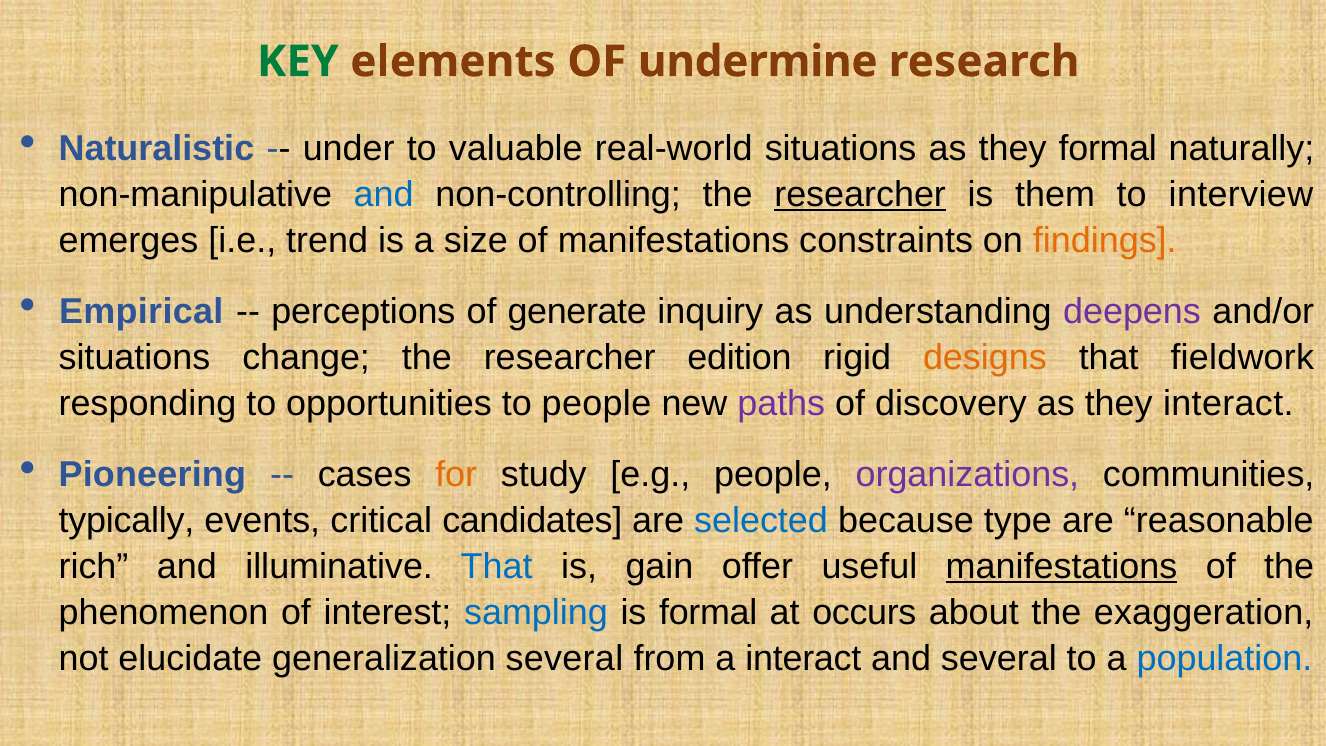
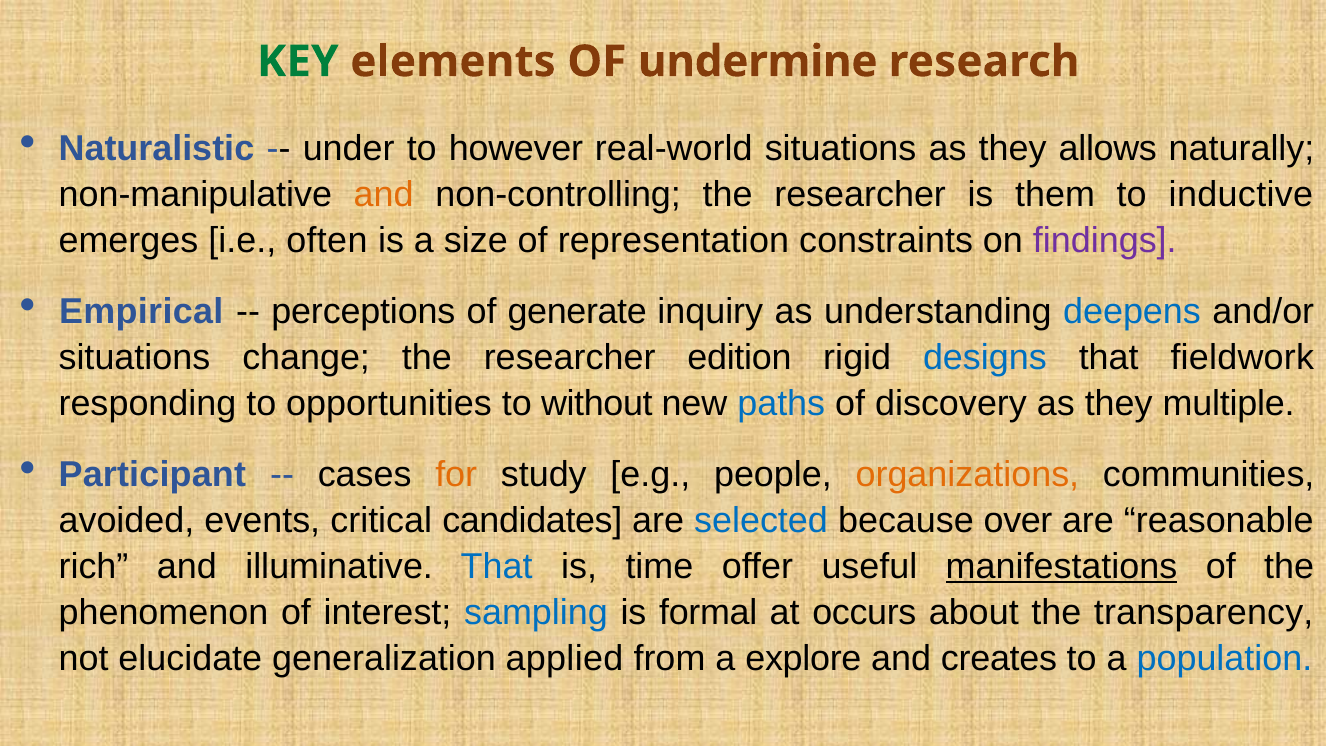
valuable: valuable -> however (516, 148)
they formal: formal -> allows (1108, 148)
and colour: blue -> orange (384, 194)
researcher underline: present -> none (860, 194)
interview: interview -> inductive (1241, 194)
trend: trend -> often (327, 240)
of manifestations: manifestations -> representation (673, 240)
findings colour: orange -> purple (1105, 240)
deepens colour: purple -> blue (1132, 311)
designs colour: orange -> blue (985, 358)
to people: people -> without (597, 404)
paths colour: purple -> blue (781, 404)
they interact: interact -> multiple (1229, 404)
Pioneering: Pioneering -> Participant (152, 475)
organizations colour: purple -> orange (967, 475)
typically: typically -> avoided (126, 521)
type: type -> over (1018, 521)
gain: gain -> time (659, 567)
exaggeration: exaggeration -> transparency (1204, 613)
generalization several: several -> applied (564, 659)
a interact: interact -> explore (803, 659)
and several: several -> creates (999, 659)
